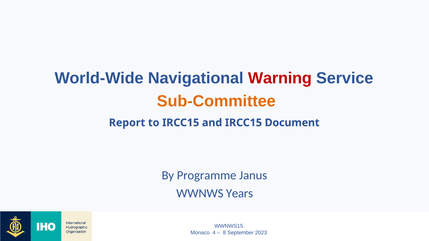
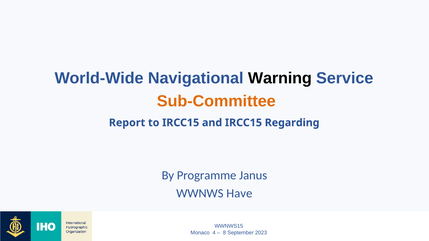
Warning colour: red -> black (280, 78)
Document: Document -> Regarding (292, 123)
Years: Years -> Have (239, 194)
